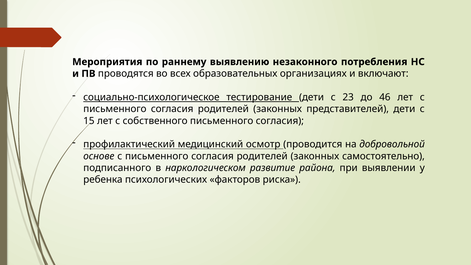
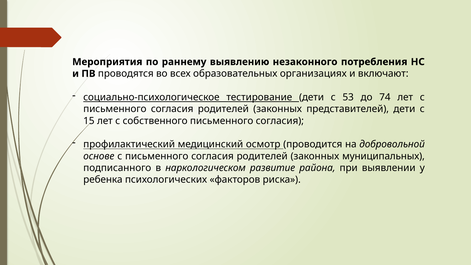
23: 23 -> 53 (348, 97)
46: 46 -> 74 (385, 97)
самостоятельно: самостоятельно -> муниципальных (383, 156)
